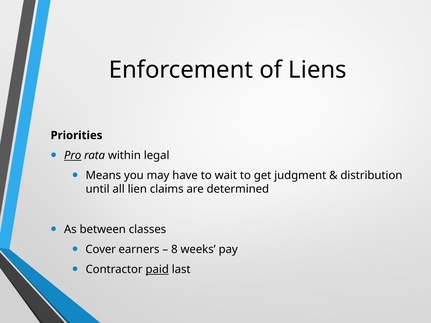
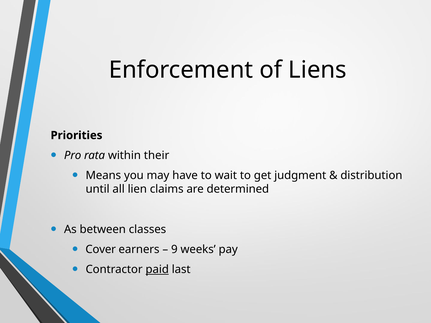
Pro underline: present -> none (73, 156)
legal: legal -> their (157, 156)
8: 8 -> 9 (174, 250)
